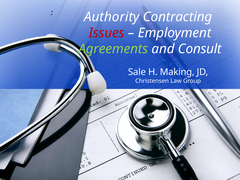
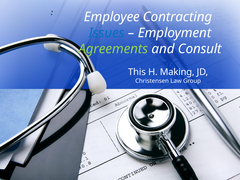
Authority: Authority -> Employee (112, 17)
Issues colour: red -> blue (107, 33)
Sale: Sale -> This (137, 72)
